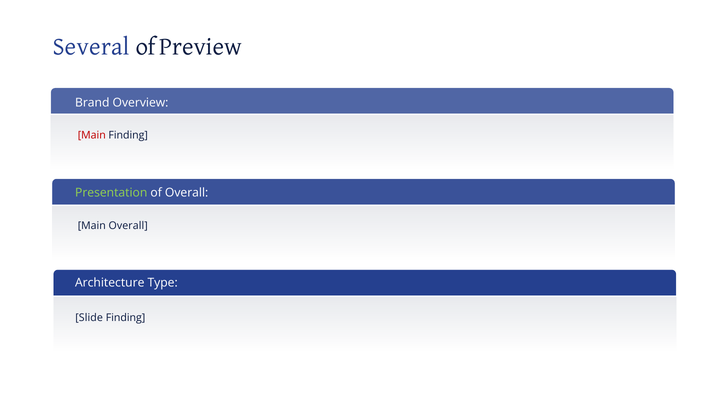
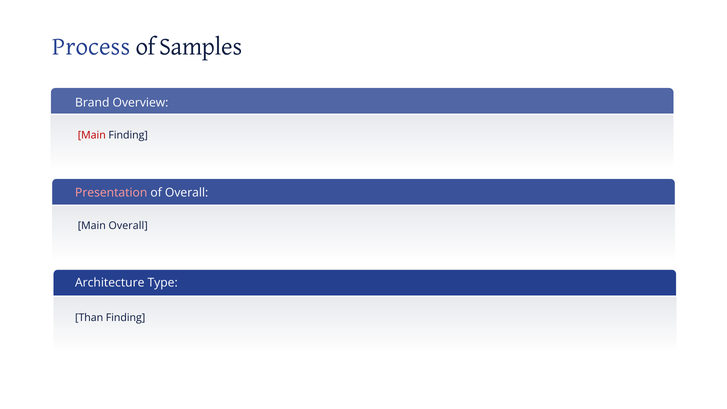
Several: Several -> Process (91, 46)
Preview: Preview -> Samples (201, 46)
Presentation colour: light green -> pink (111, 193)
Slide: Slide -> Than (89, 318)
